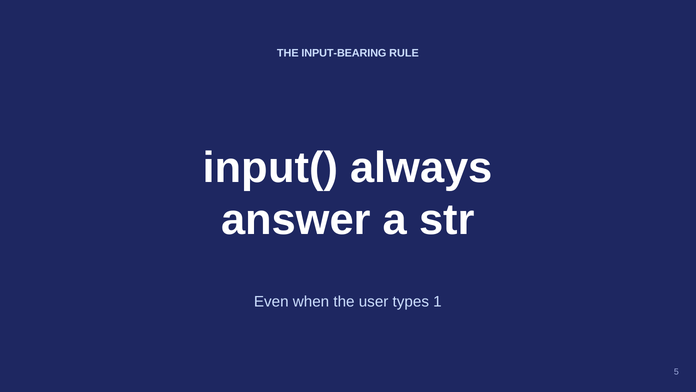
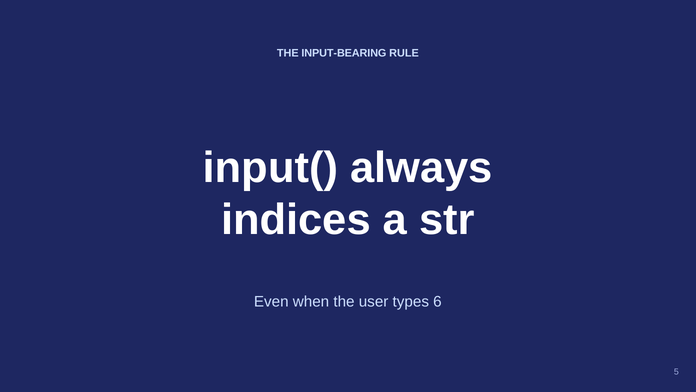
answer: answer -> indices (296, 220)
1: 1 -> 6 (437, 301)
